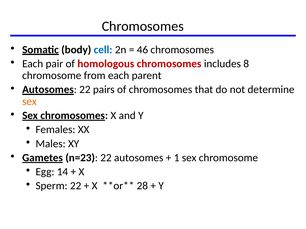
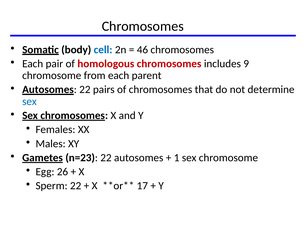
8: 8 -> 9 (246, 64)
sex colour: orange -> blue (29, 102)
14: 14 -> 26 (62, 172)
28: 28 -> 17 (142, 186)
